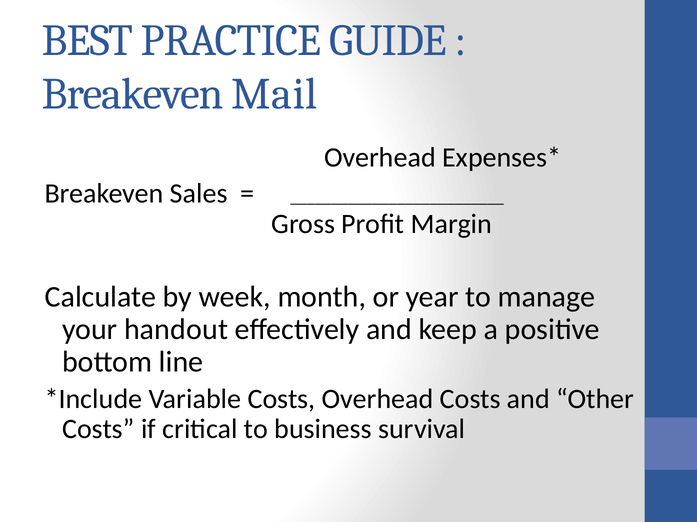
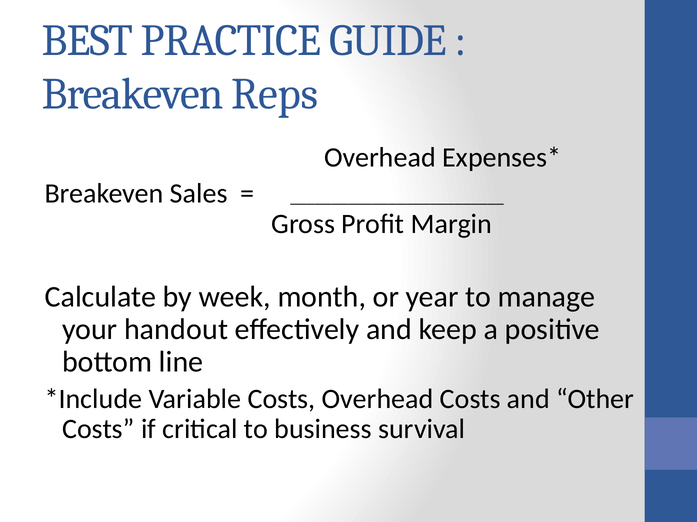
Mail: Mail -> Reps (275, 94)
